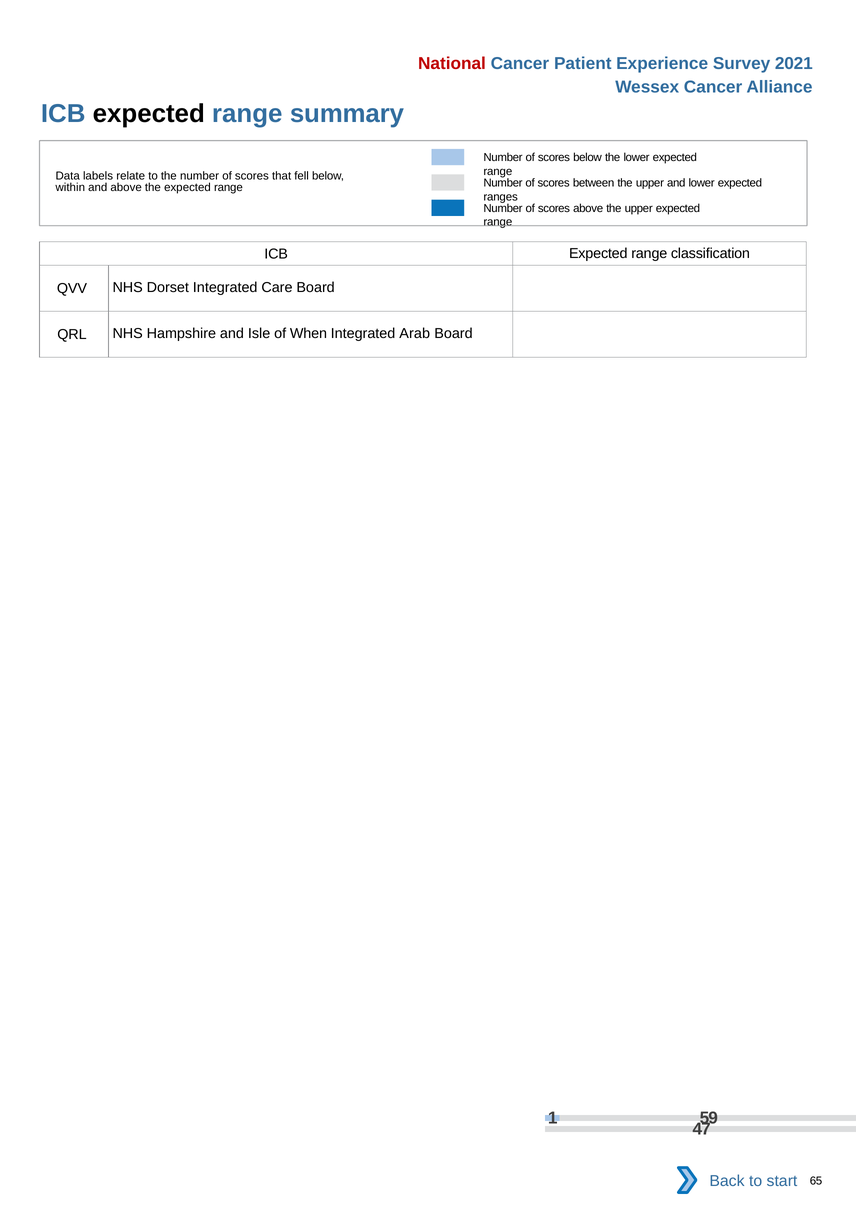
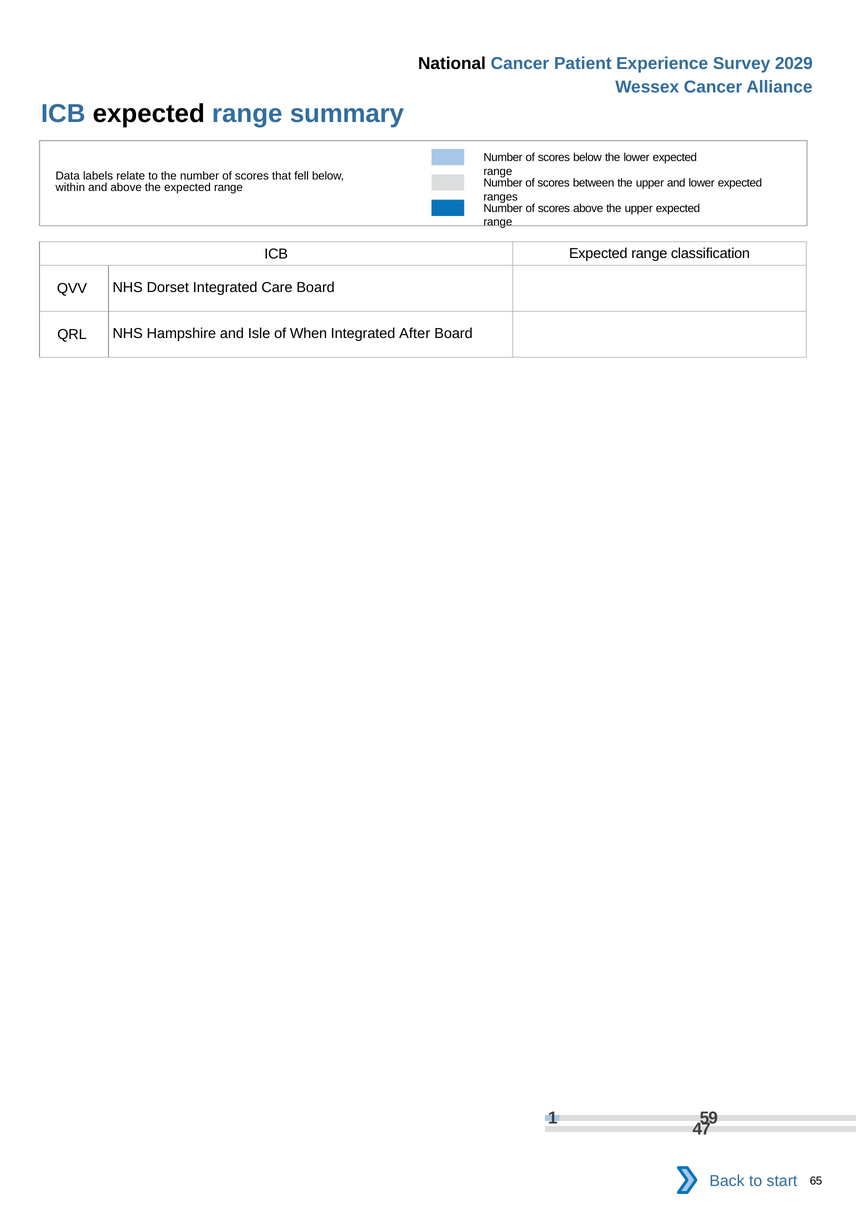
National colour: red -> black (452, 64)
2021: 2021 -> 2029 (794, 64)
Arab: Arab -> After (415, 334)
